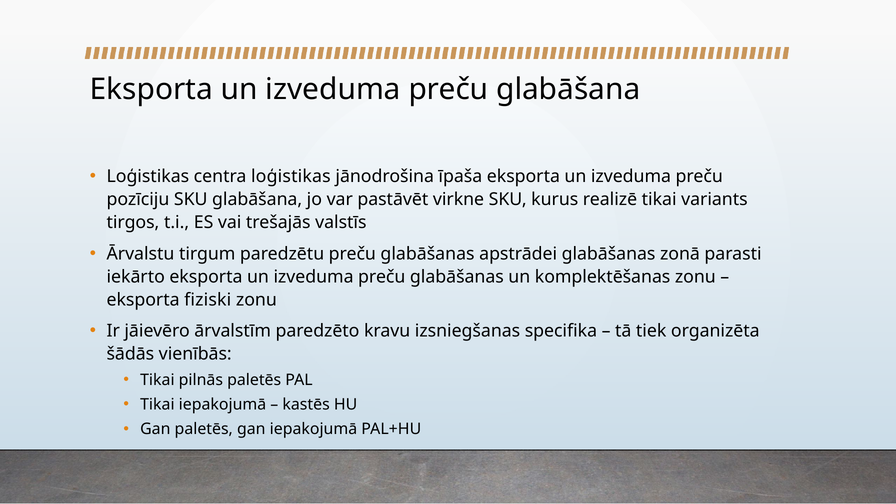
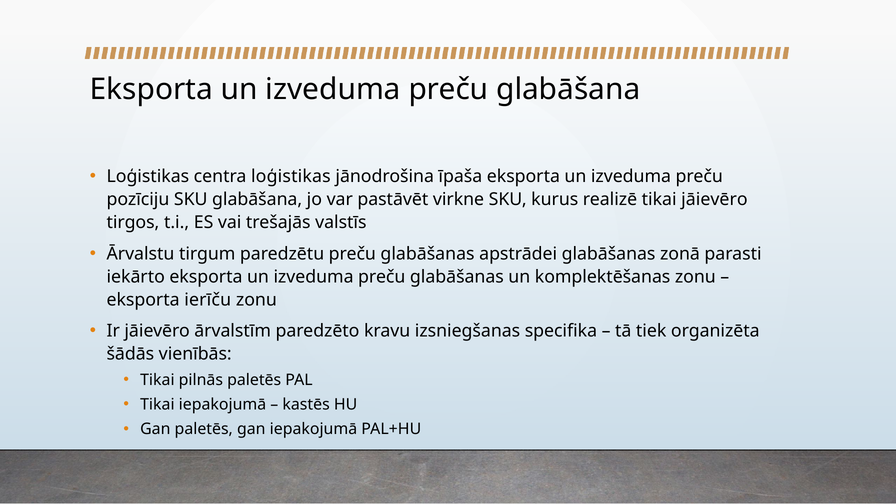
tikai variants: variants -> jāievēro (714, 200)
fiziski: fiziski -> ierīču (208, 300)
